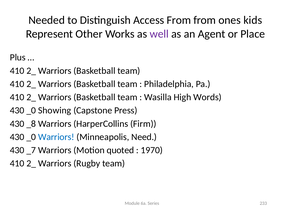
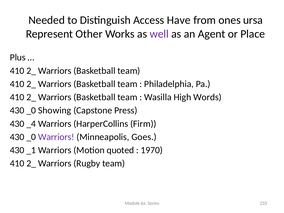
Access From: From -> Have (179, 20)
kids: kids -> ursa (253, 20)
_8: _8 -> _4 (31, 124)
Warriors colour: blue -> purple (56, 137)
Need: Need -> Goes (144, 137)
_7: _7 -> _1 (31, 150)
